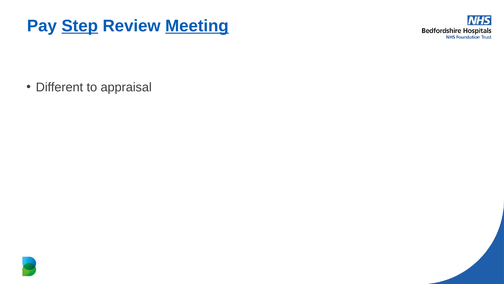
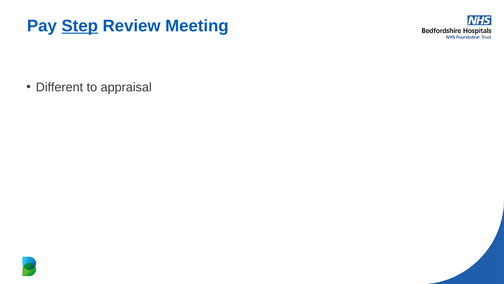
Meeting underline: present -> none (197, 26)
